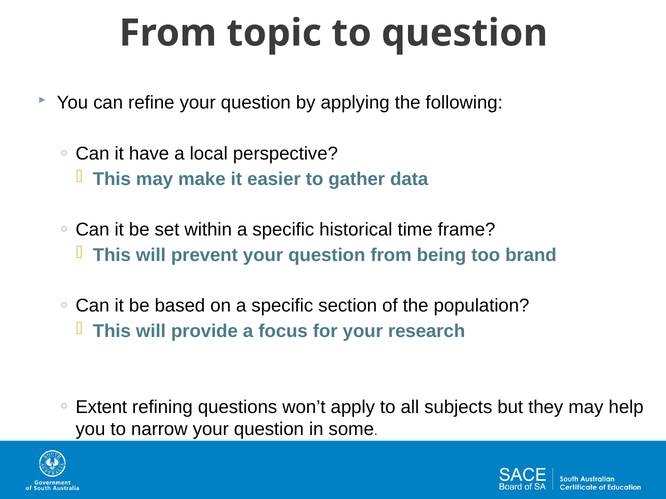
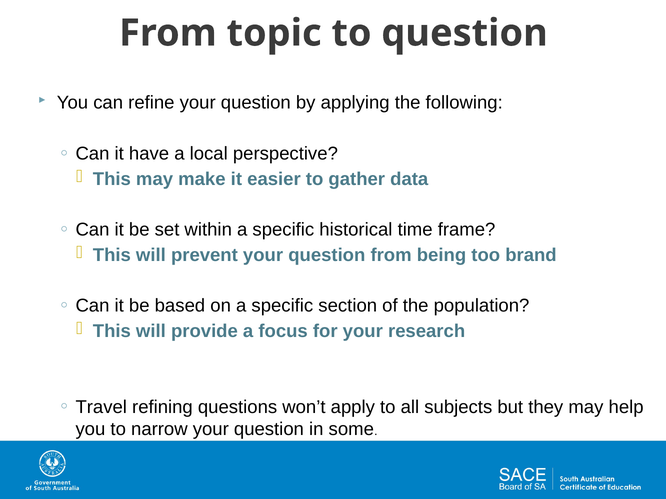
Extent: Extent -> Travel (101, 407)
